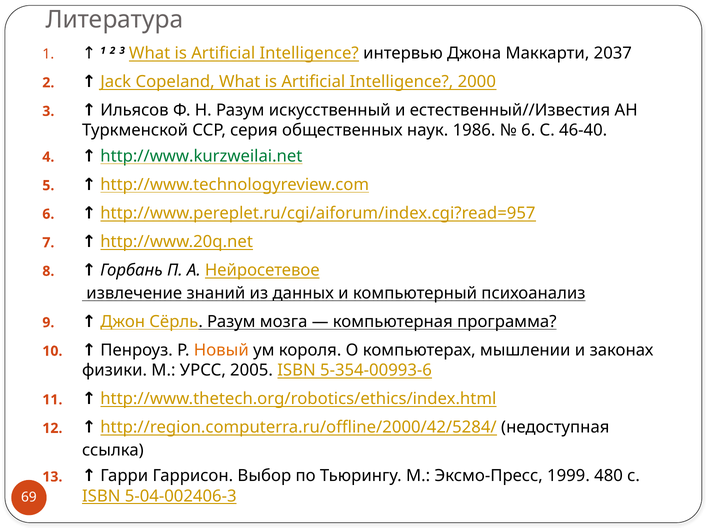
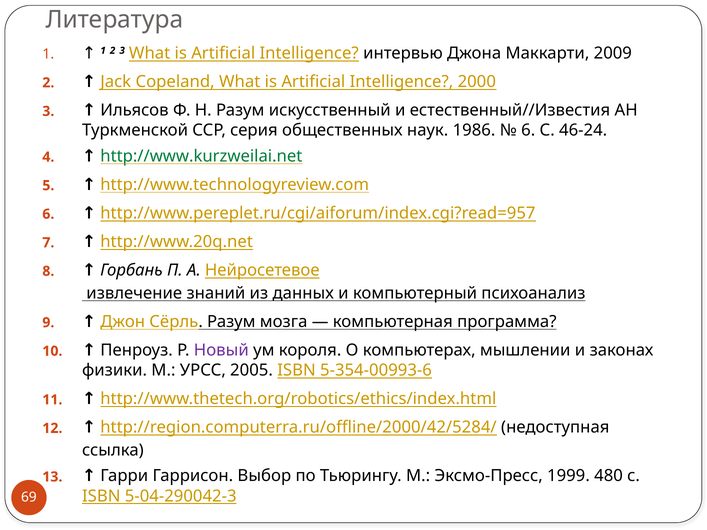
2037: 2037 -> 2009 (613, 53)
46-40: 46-40 -> 46-24 (583, 130)
Новый colour: orange -> purple (221, 350)
5-04-002406-3: 5-04-002406-3 -> 5-04-290042-3 (181, 496)
